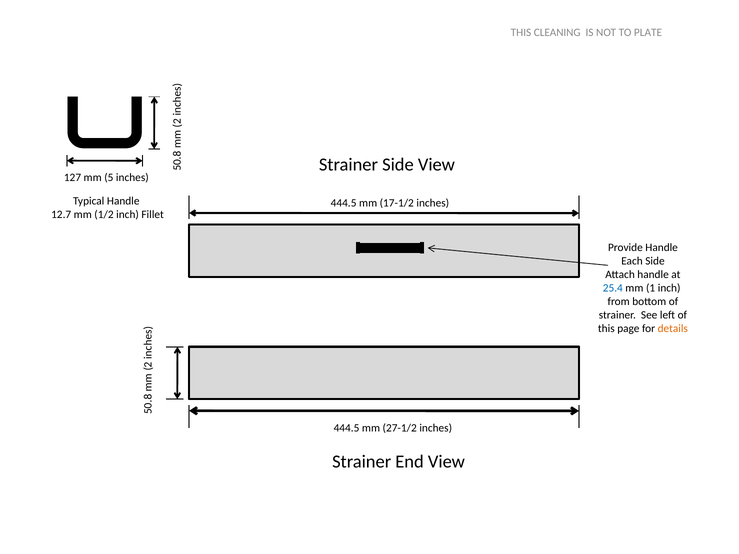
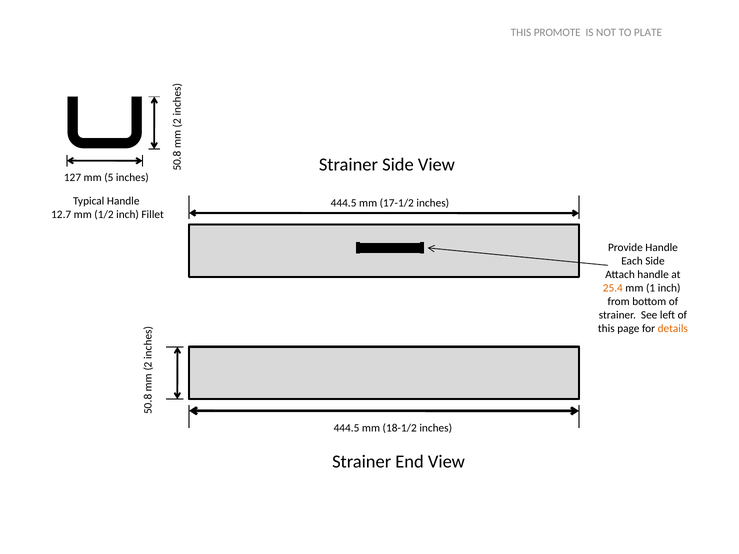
CLEANING: CLEANING -> PROMOTE (557, 32)
25.4 colour: blue -> orange (613, 288)
27-1/2: 27-1/2 -> 18-1/2 (400, 428)
